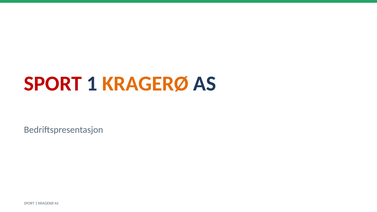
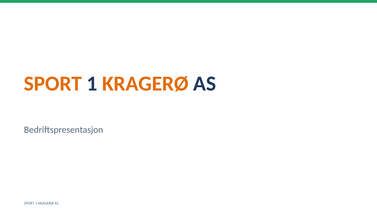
SPORT colour: red -> orange (53, 84)
